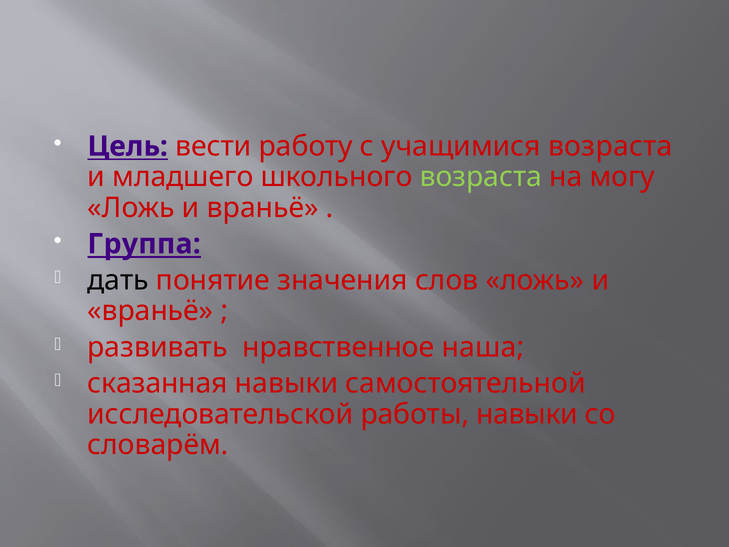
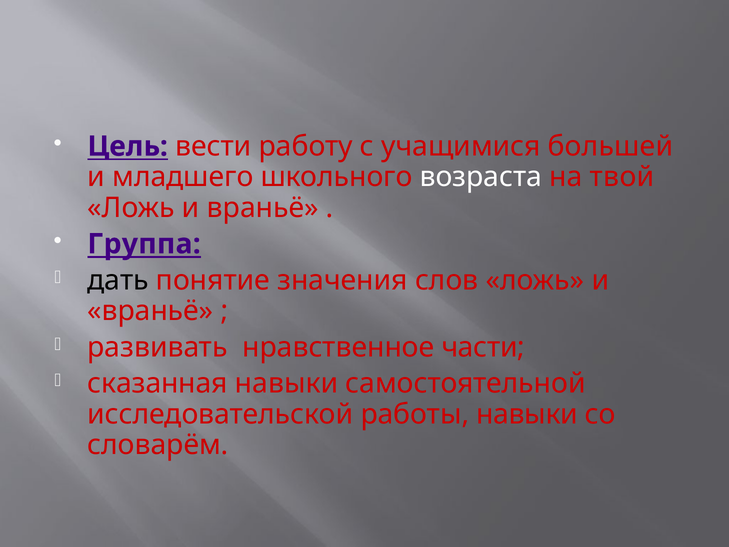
учащимися возраста: возраста -> большей (610, 146)
возраста colour: light green -> white (481, 177)
могу: могу -> твой (622, 177)
наша: наша -> части (483, 347)
